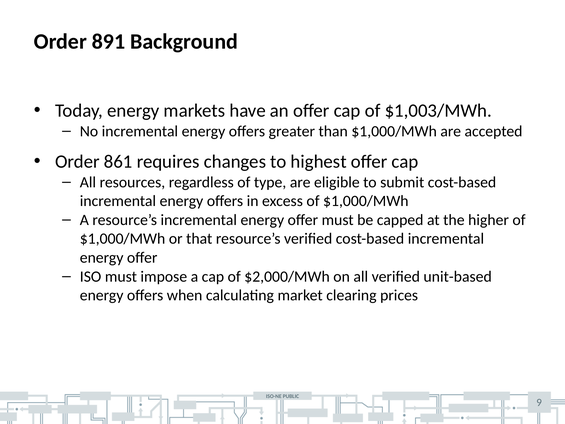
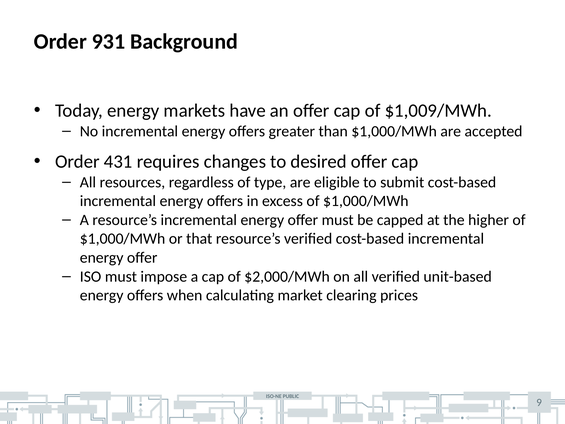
891: 891 -> 931 (108, 42)
$1,003/MWh: $1,003/MWh -> $1,009/MWh (438, 111)
861: 861 -> 431 (118, 162)
highest: highest -> desired (319, 162)
